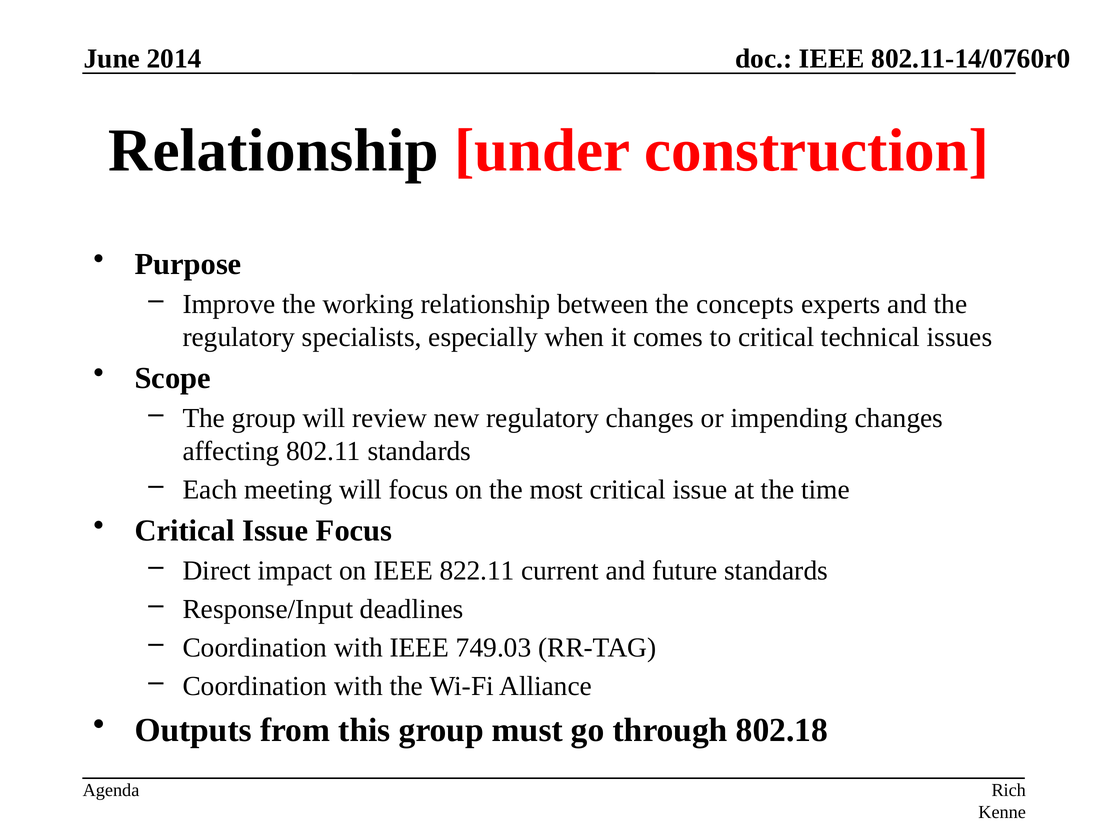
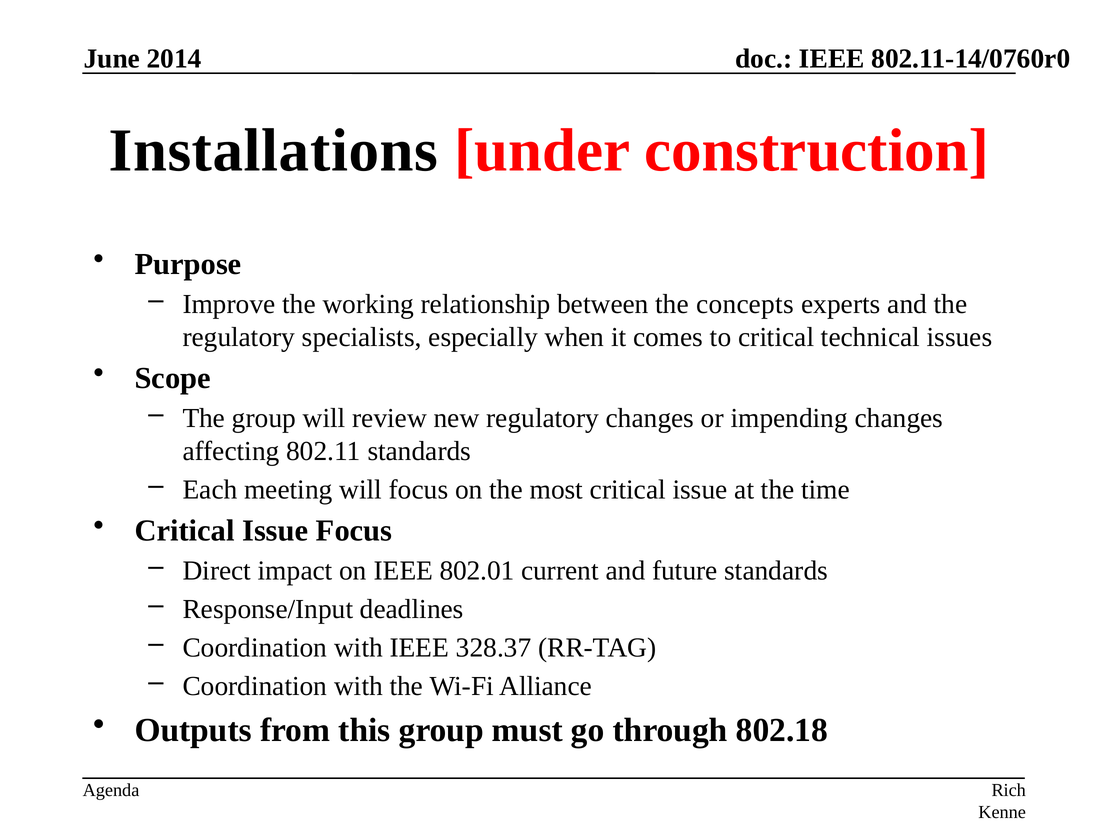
Relationship: Relationship -> Installations (273, 151)
822.11: 822.11 -> 802.01 (477, 571)
749.03: 749.03 -> 328.37 (494, 647)
